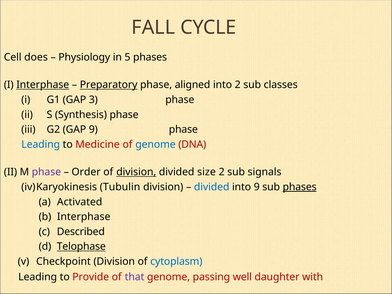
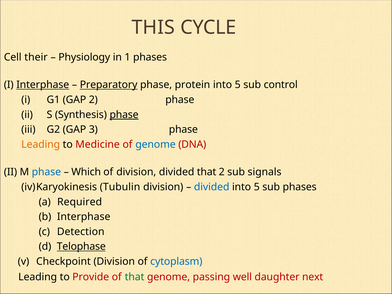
FALL: FALL -> THIS (153, 27)
does: does -> their (36, 57)
5: 5 -> 1 (128, 57)
aligned: aligned -> protein (192, 85)
2: 2 -> 5 (238, 85)
classes: classes -> control (281, 85)
GAP 3: 3 -> 2 (93, 100)
phase underline: none -> present (124, 115)
GAP 9: 9 -> 3 (93, 130)
Leading colour: blue -> orange (41, 144)
phase colour: purple -> blue (46, 172)
Order: Order -> Which (86, 172)
division underline: present -> none (136, 172)
divided size: size -> that (207, 172)
9: 9 -> 5 (257, 187)
phases underline: present -> none (300, 187)
Activated: Activated -> Required (80, 202)
Described: Described -> Detection (81, 232)
that colour: purple -> green (135, 277)
with: with -> next (313, 277)
